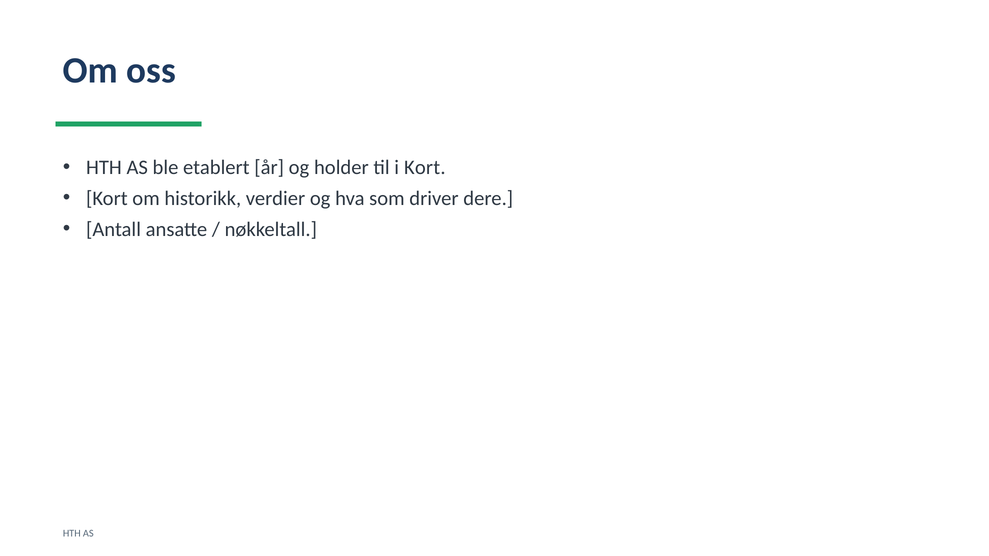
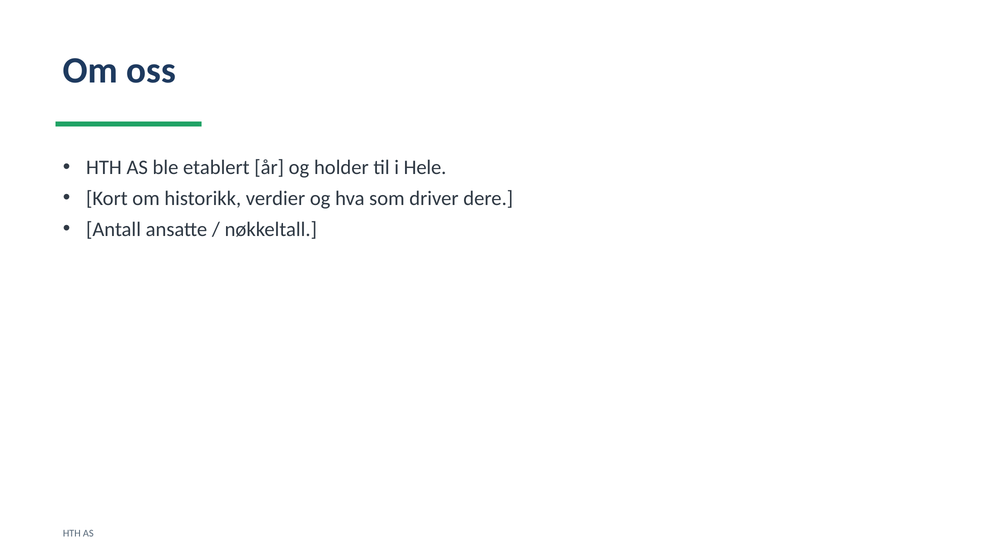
i Kort: Kort -> Hele (425, 168)
